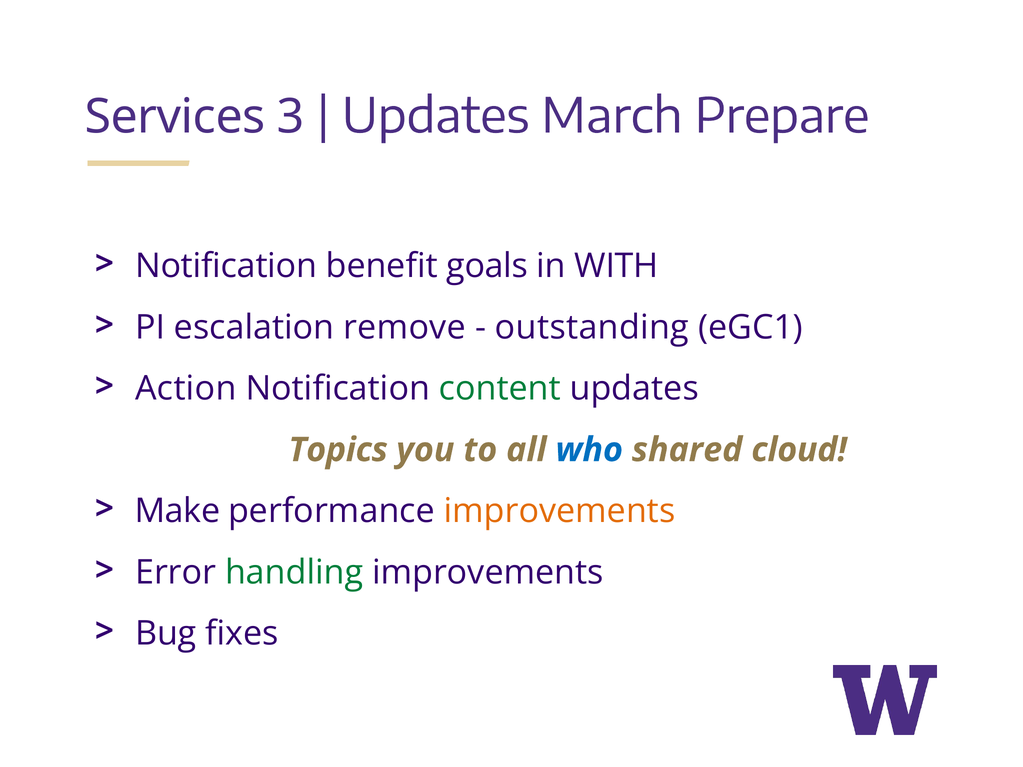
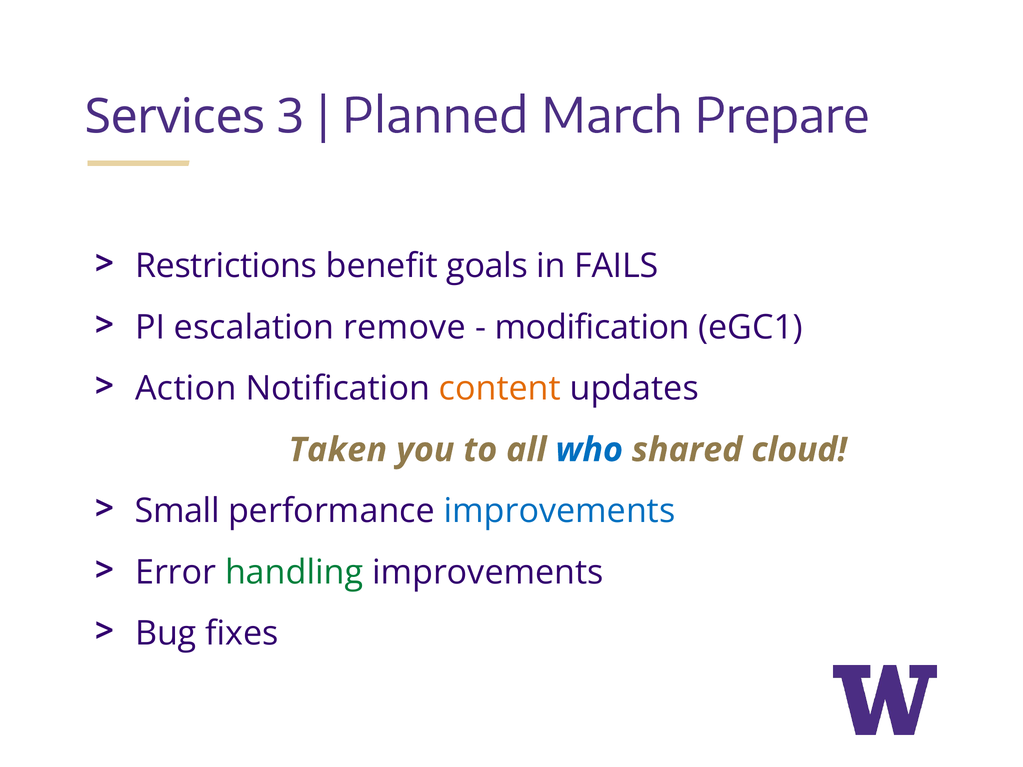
Updates: Updates -> Planned (435, 117)
Notification: Notification -> Restrictions (226, 266)
WITH: WITH -> FAILS (616, 266)
outstanding: outstanding -> modification (592, 328)
content colour: green -> orange (500, 389)
Topics: Topics -> Taken (338, 450)
Make: Make -> Small (177, 511)
improvements colour: orange -> blue (559, 511)
